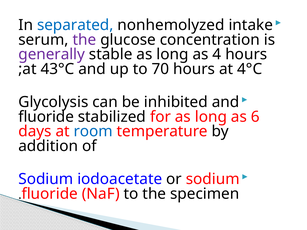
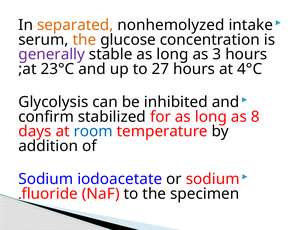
separated colour: blue -> orange (75, 25)
the colour: purple -> orange (84, 40)
4: 4 -> 3 (217, 54)
43°C: 43°C -> 23°C (57, 69)
70: 70 -> 27 (160, 69)
fluoride: fluoride -> confirm (46, 117)
6: 6 -> 8 (255, 117)
